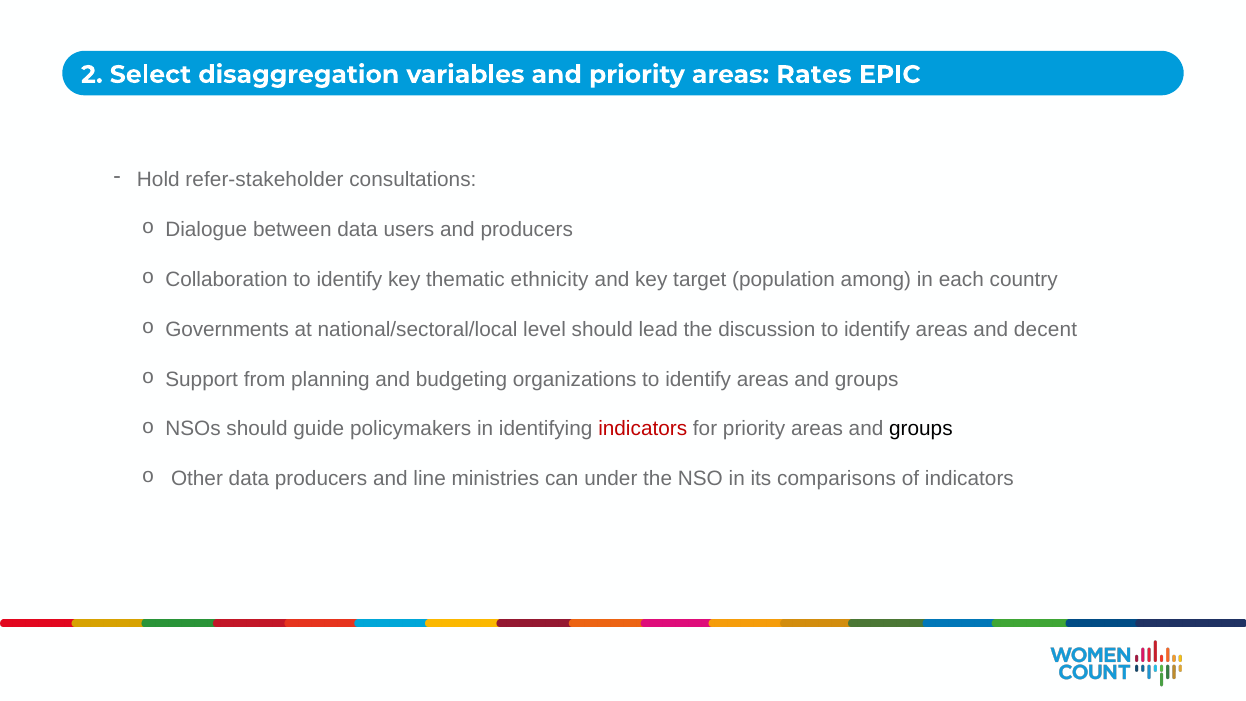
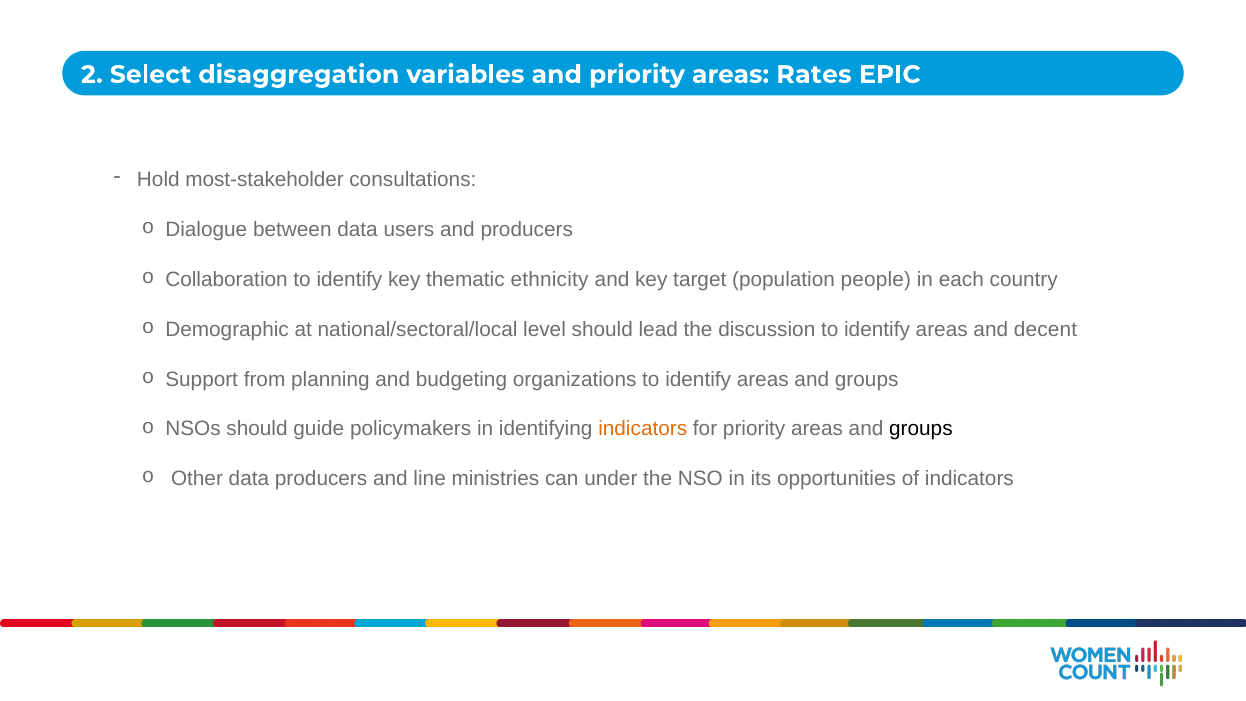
refer-stakeholder: refer-stakeholder -> most-stakeholder (265, 180)
among: among -> people (876, 279)
Governments: Governments -> Demographic (227, 329)
indicators colour: red -> orange (643, 429)
comparisons: comparisons -> opportunities (837, 479)
